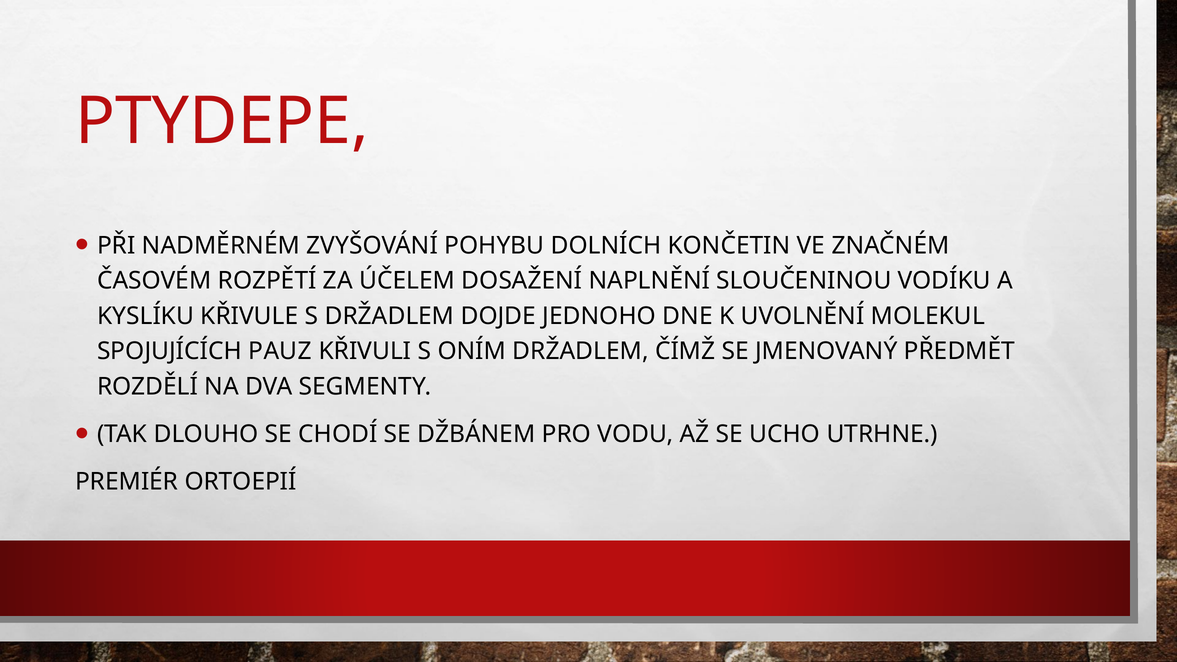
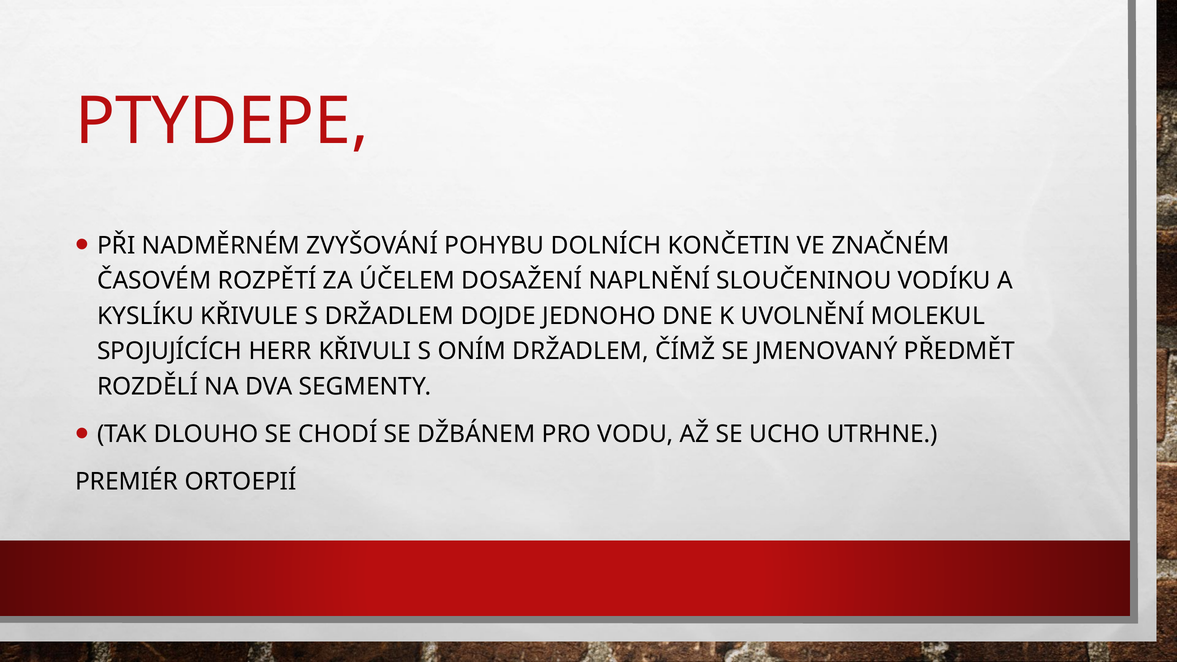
PAUZ: PAUZ -> HERR (280, 351)
